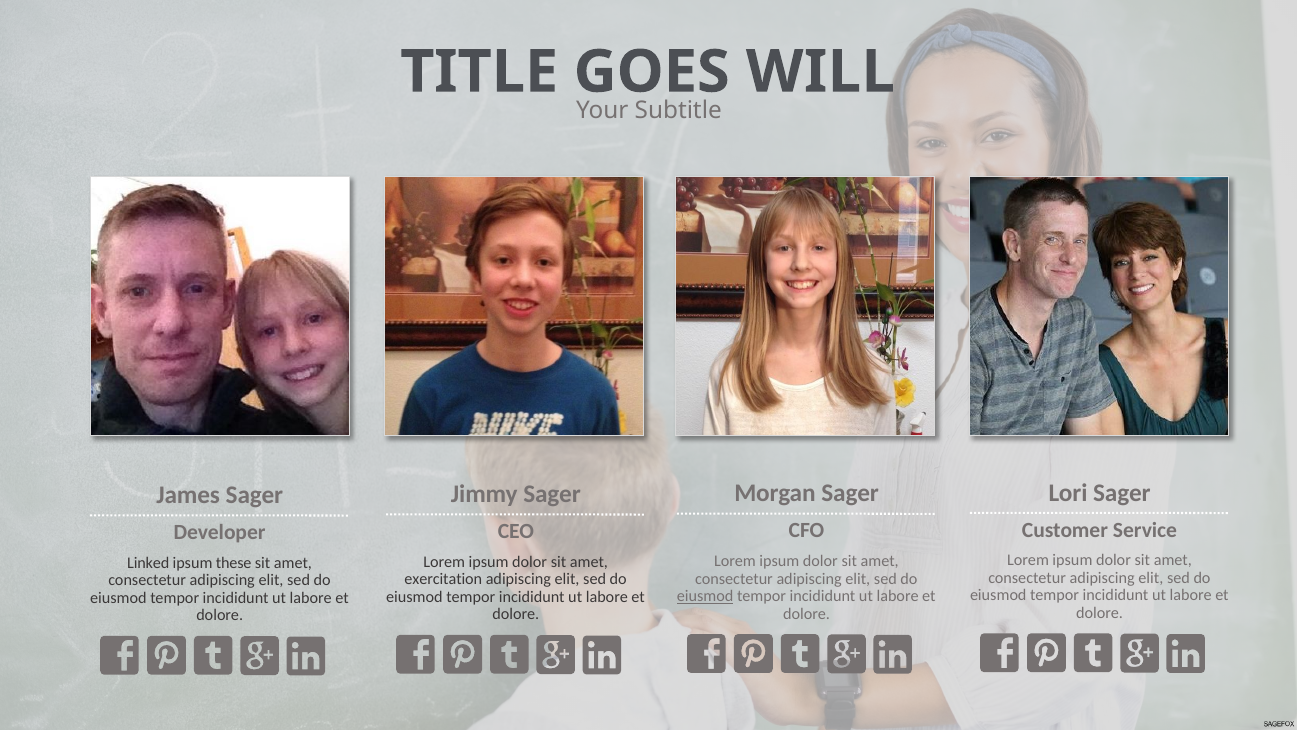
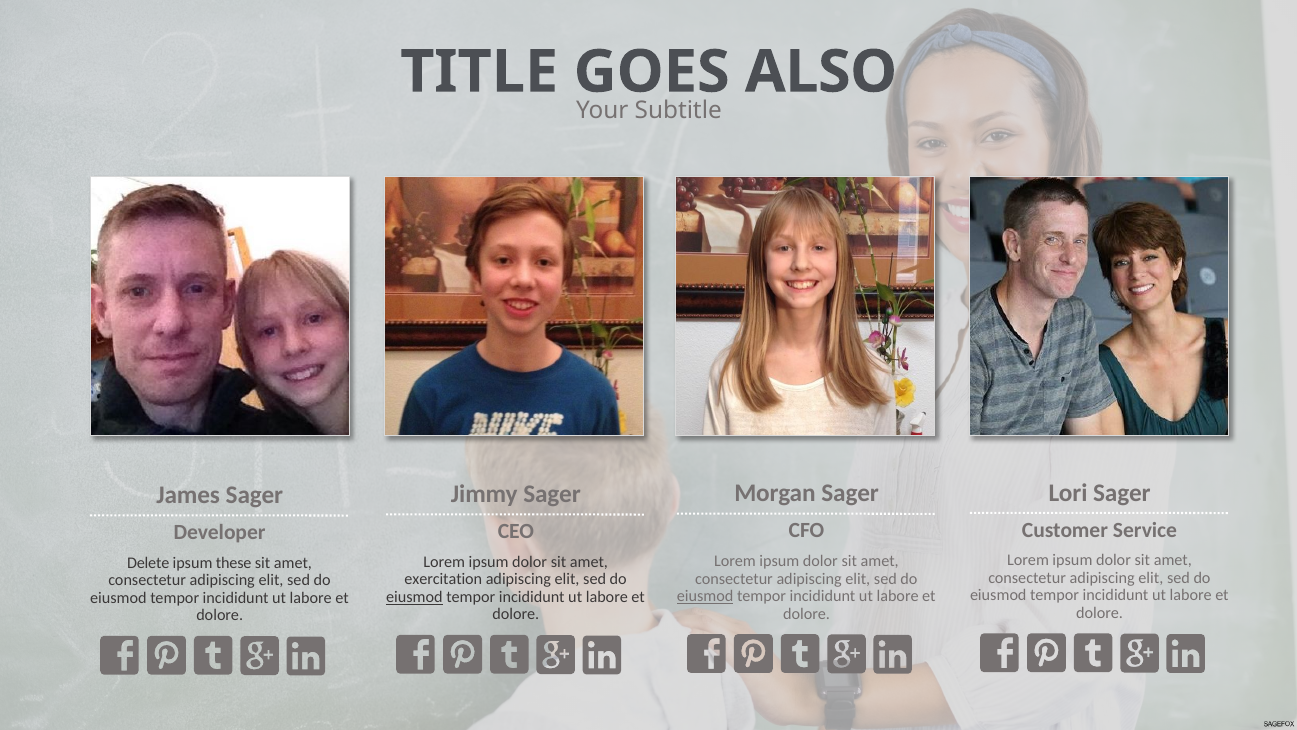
WILL: WILL -> ALSO (821, 72)
Linked: Linked -> Delete (148, 563)
eiusmod underline: none -> present (414, 597)
